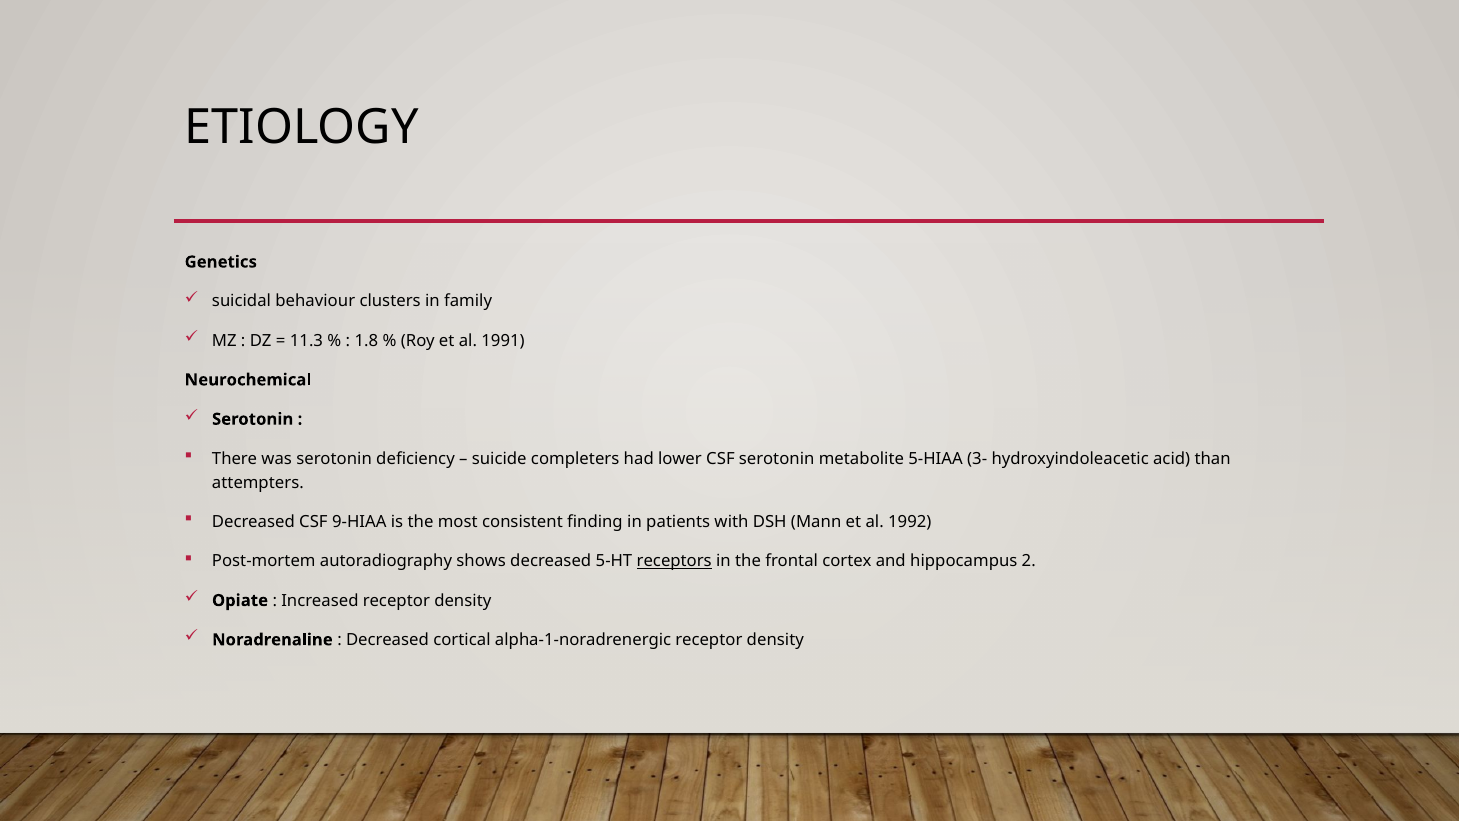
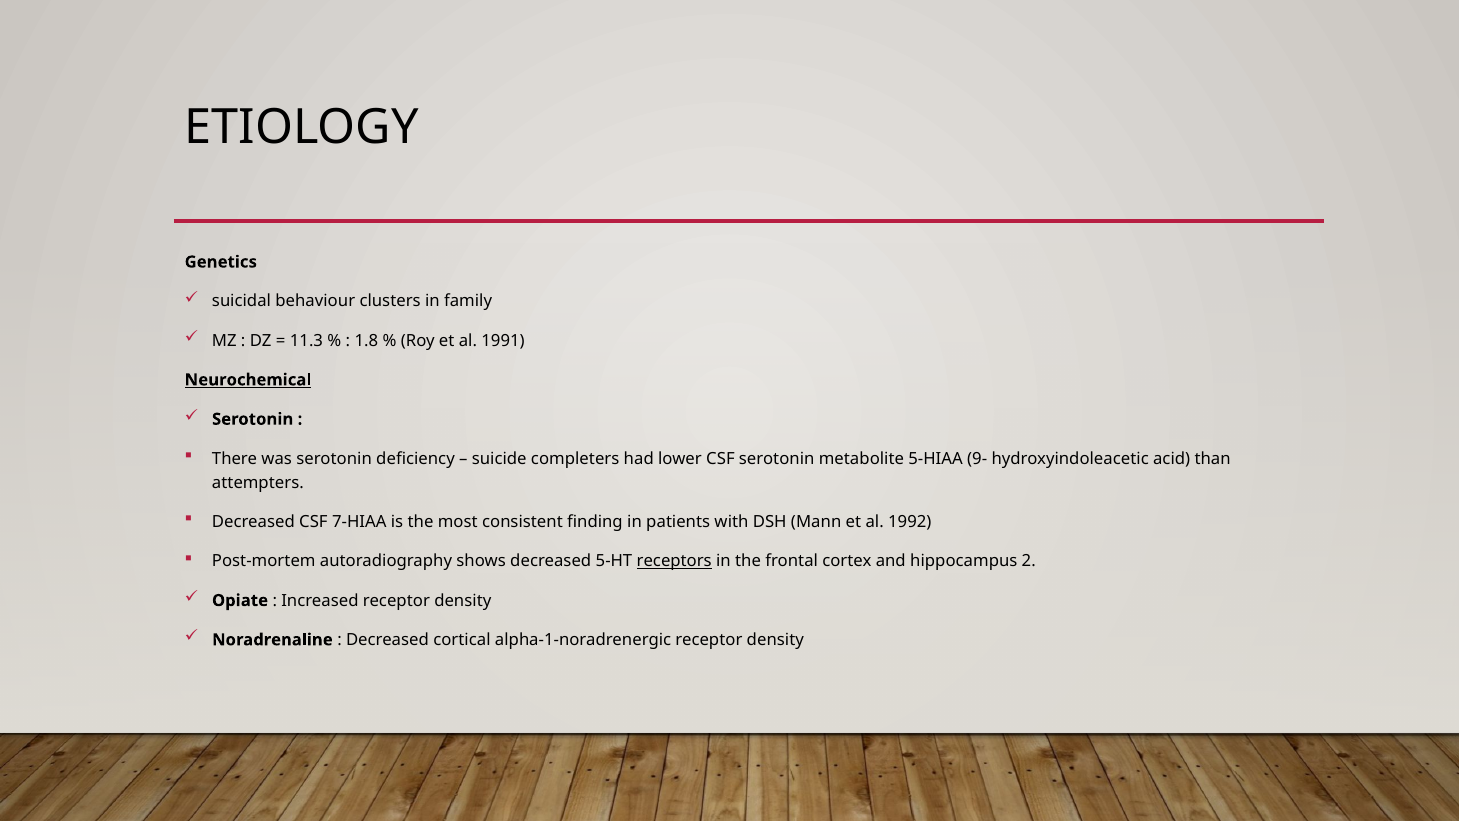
Neurochemical underline: none -> present (248, 380)
3-: 3- -> 9- (977, 458)
9-HIAA: 9-HIAA -> 7-HIAA (359, 522)
